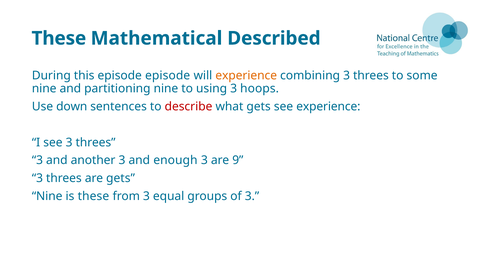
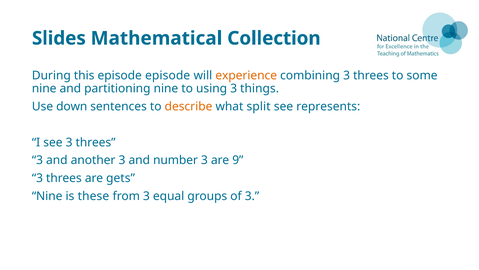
These: These -> Slides (59, 38)
Described: Described -> Collection (274, 38)
hoops: hoops -> things (260, 88)
describe colour: red -> orange (189, 106)
what gets: gets -> split (259, 106)
see experience: experience -> represents (328, 106)
enough: enough -> number (176, 160)
